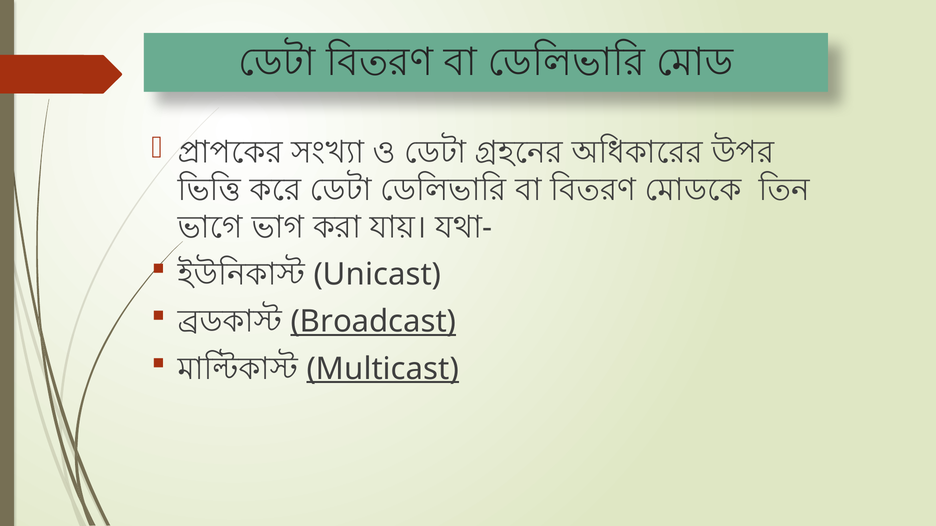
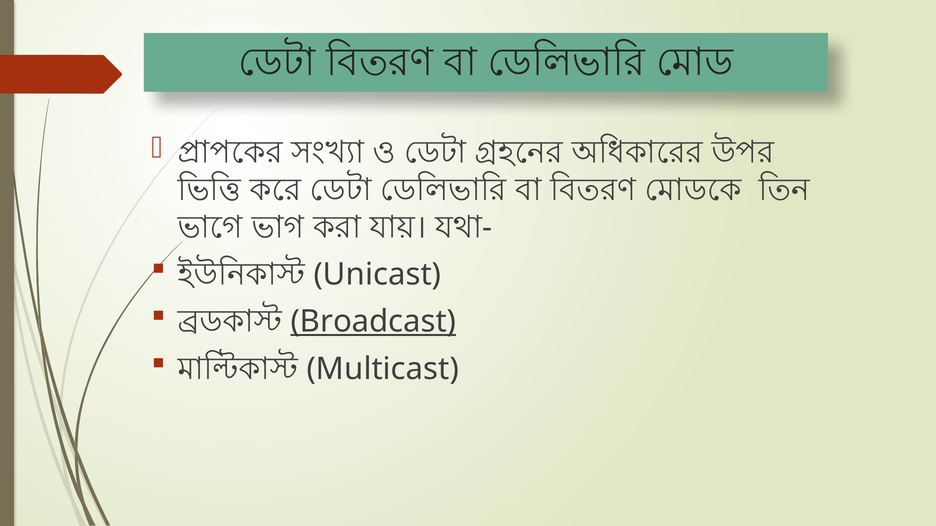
Multicast underline: present -> none (383, 369)
